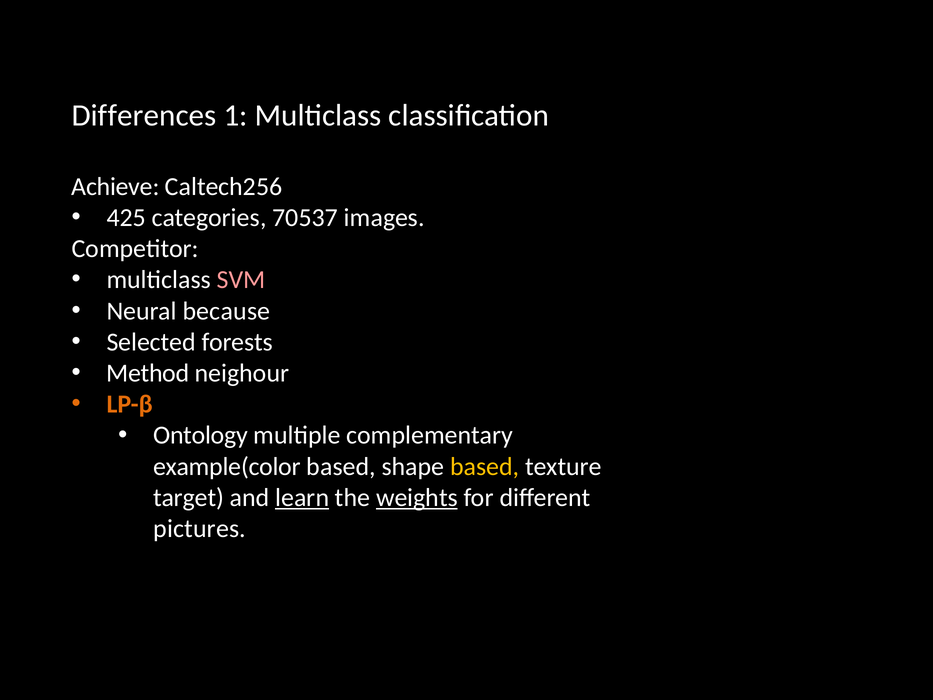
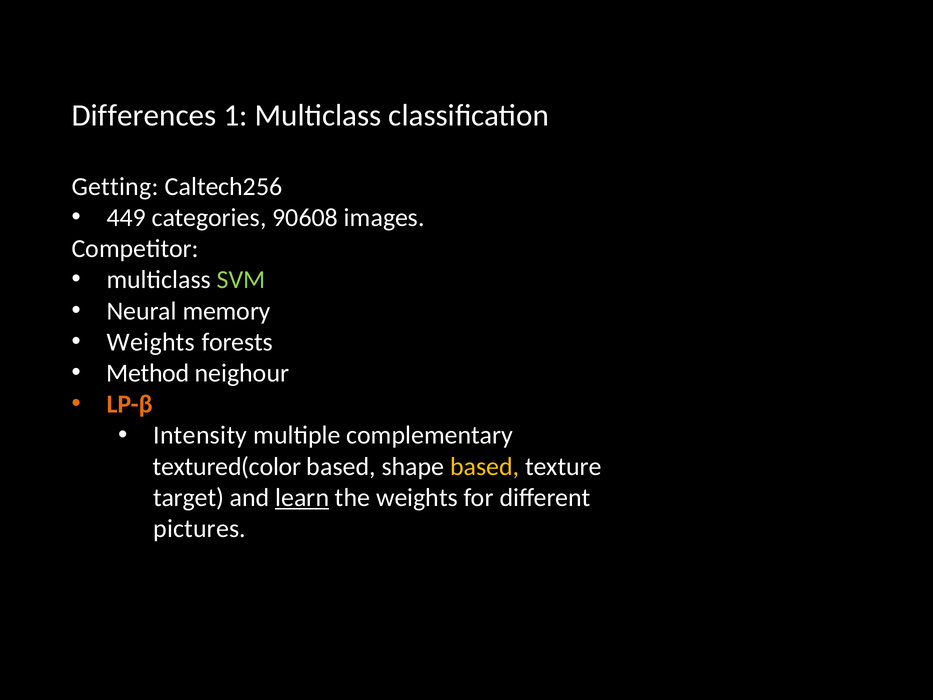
Achieve: Achieve -> Getting (115, 186)
425: 425 -> 449 (126, 217)
70537: 70537 -> 90608 (305, 217)
SVM colour: pink -> light green (241, 280)
because: because -> memory (227, 311)
Selected: Selected -> Weights (151, 342)
Ontology: Ontology -> Intensity (200, 435)
example(color: example(color -> textured(color (227, 466)
weights underline: present -> none (417, 498)
